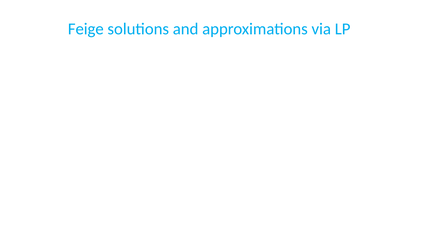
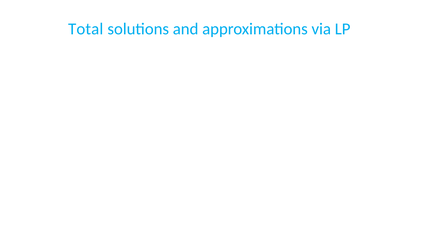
Feige: Feige -> Total (86, 29)
